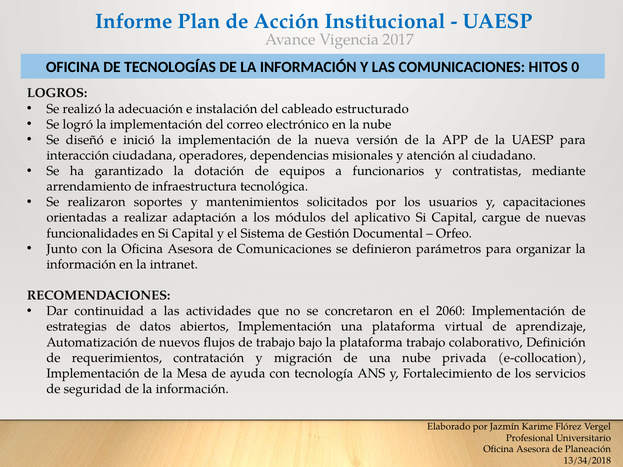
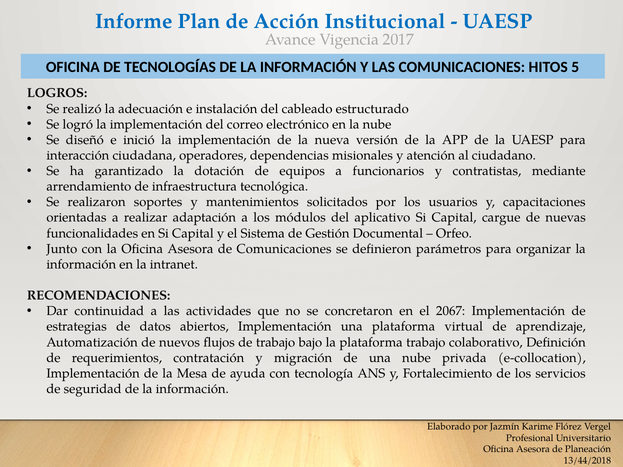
0: 0 -> 5 (575, 67)
2060: 2060 -> 2067 (451, 311)
13/34/2018: 13/34/2018 -> 13/44/2018 (587, 461)
